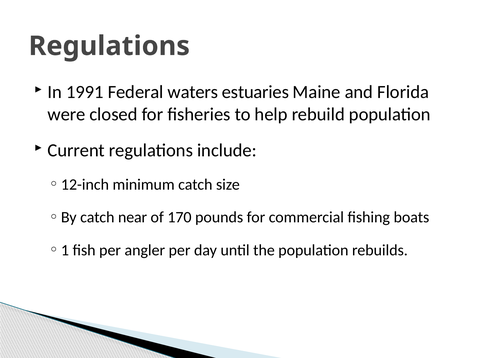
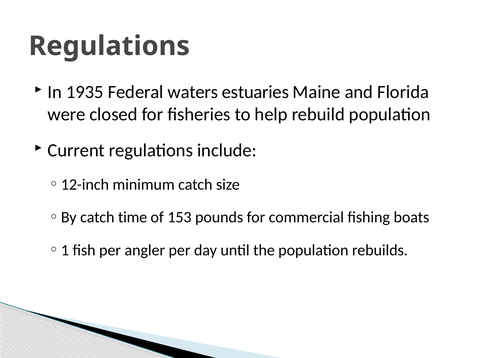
1991: 1991 -> 1935 (85, 92)
near: near -> time (133, 217)
170: 170 -> 153 (179, 217)
